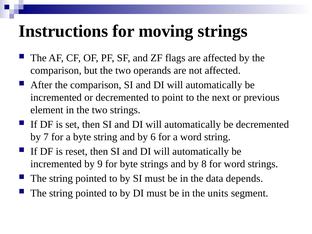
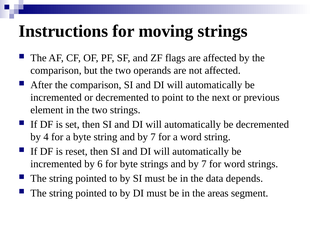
7: 7 -> 4 (46, 137)
string and by 6: 6 -> 7 (153, 137)
9: 9 -> 6 (100, 164)
strings and by 8: 8 -> 7 (204, 164)
units: units -> areas (218, 193)
